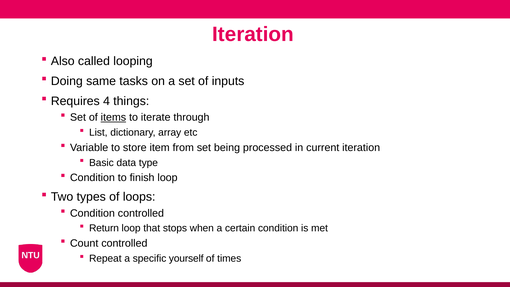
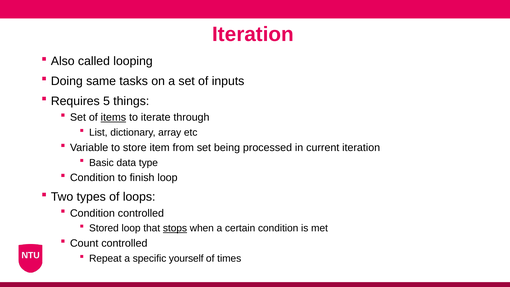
4: 4 -> 5 (107, 101)
Return: Return -> Stored (104, 228)
stops underline: none -> present (175, 228)
